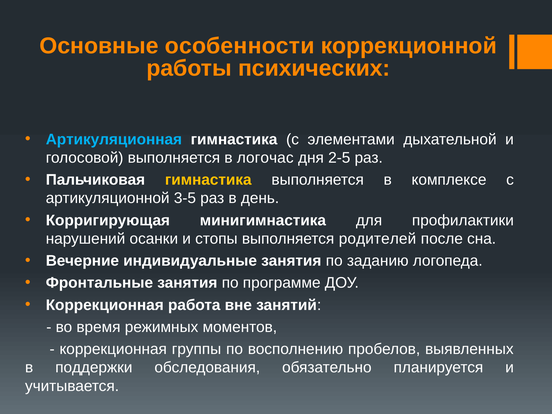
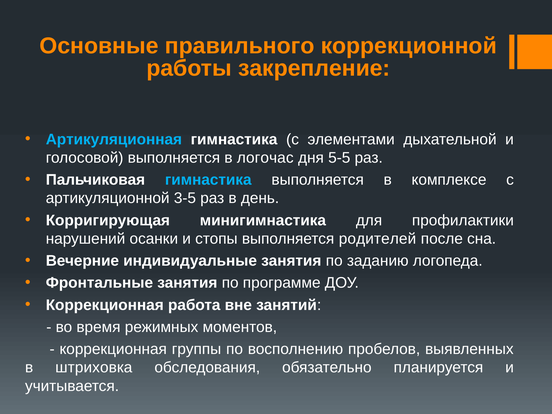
особенности: особенности -> правильного (240, 46)
психических: психических -> закрепление (314, 68)
2-5: 2-5 -> 5-5 (339, 158)
гимнастика colour: yellow -> light blue (208, 180)
поддержки: поддержки -> штриховка (94, 368)
